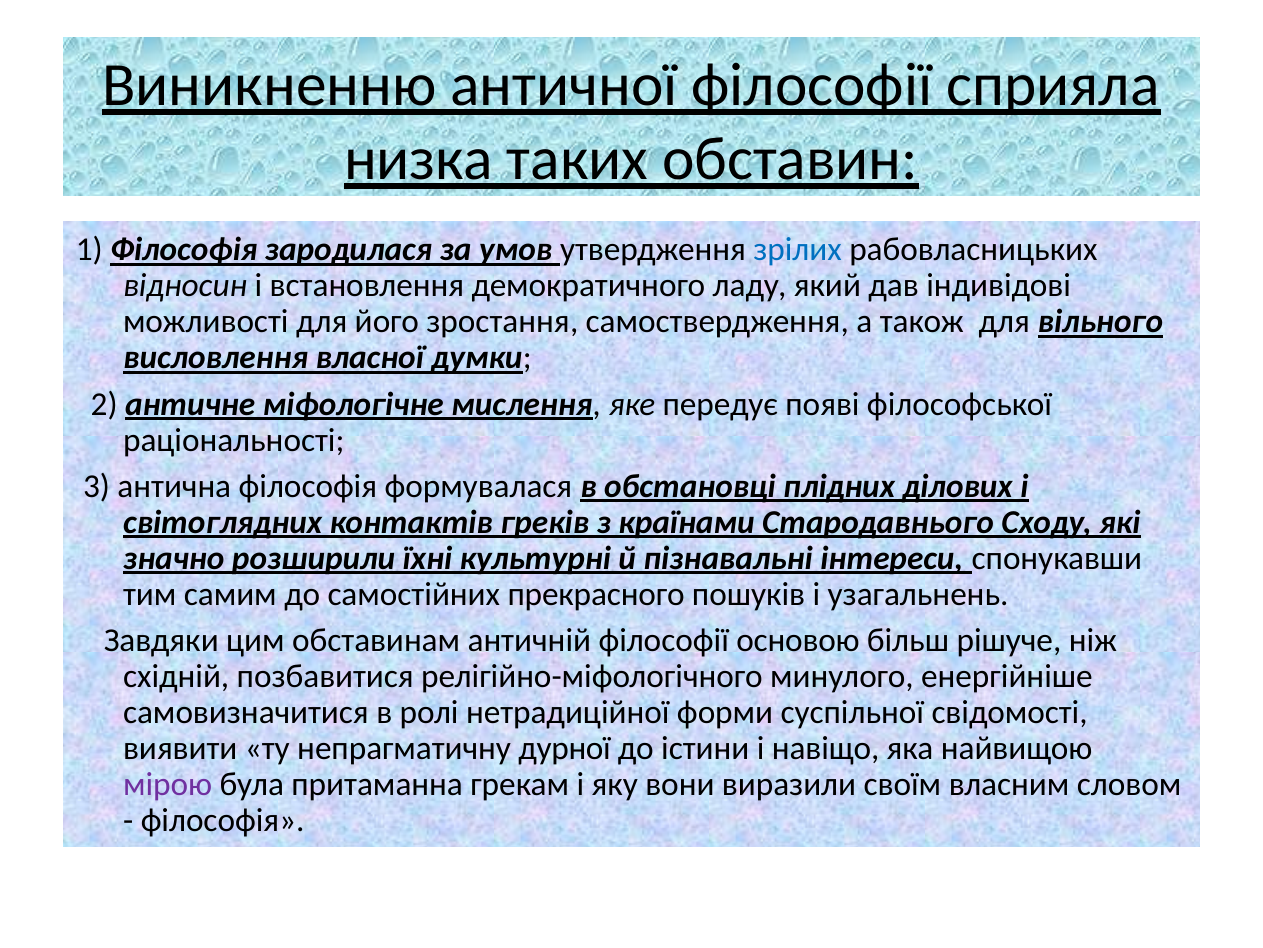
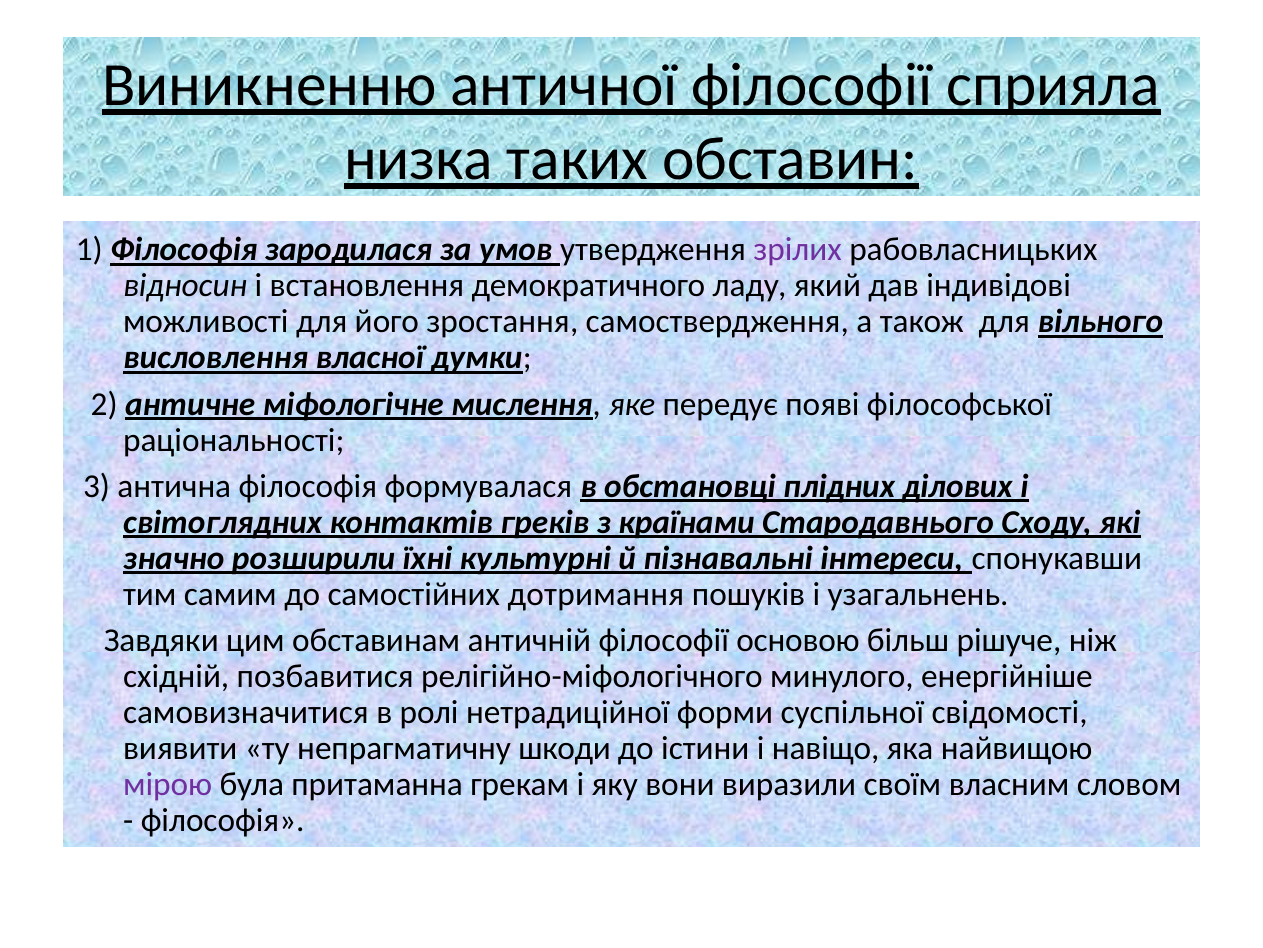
зрілих colour: blue -> purple (798, 250)
прекрасного: прекрасного -> дотримання (596, 594)
дурної: дурної -> шкоди (565, 748)
